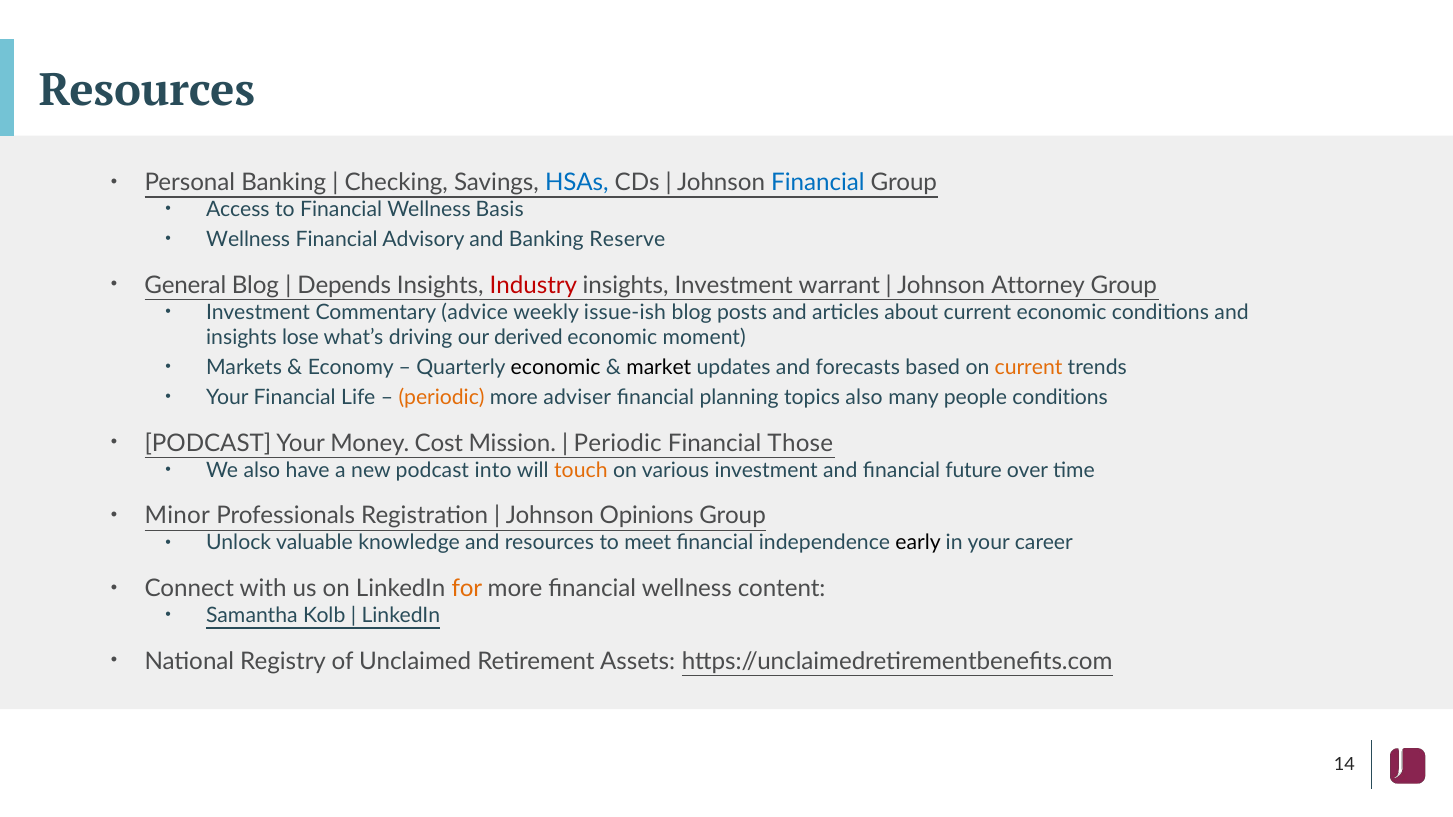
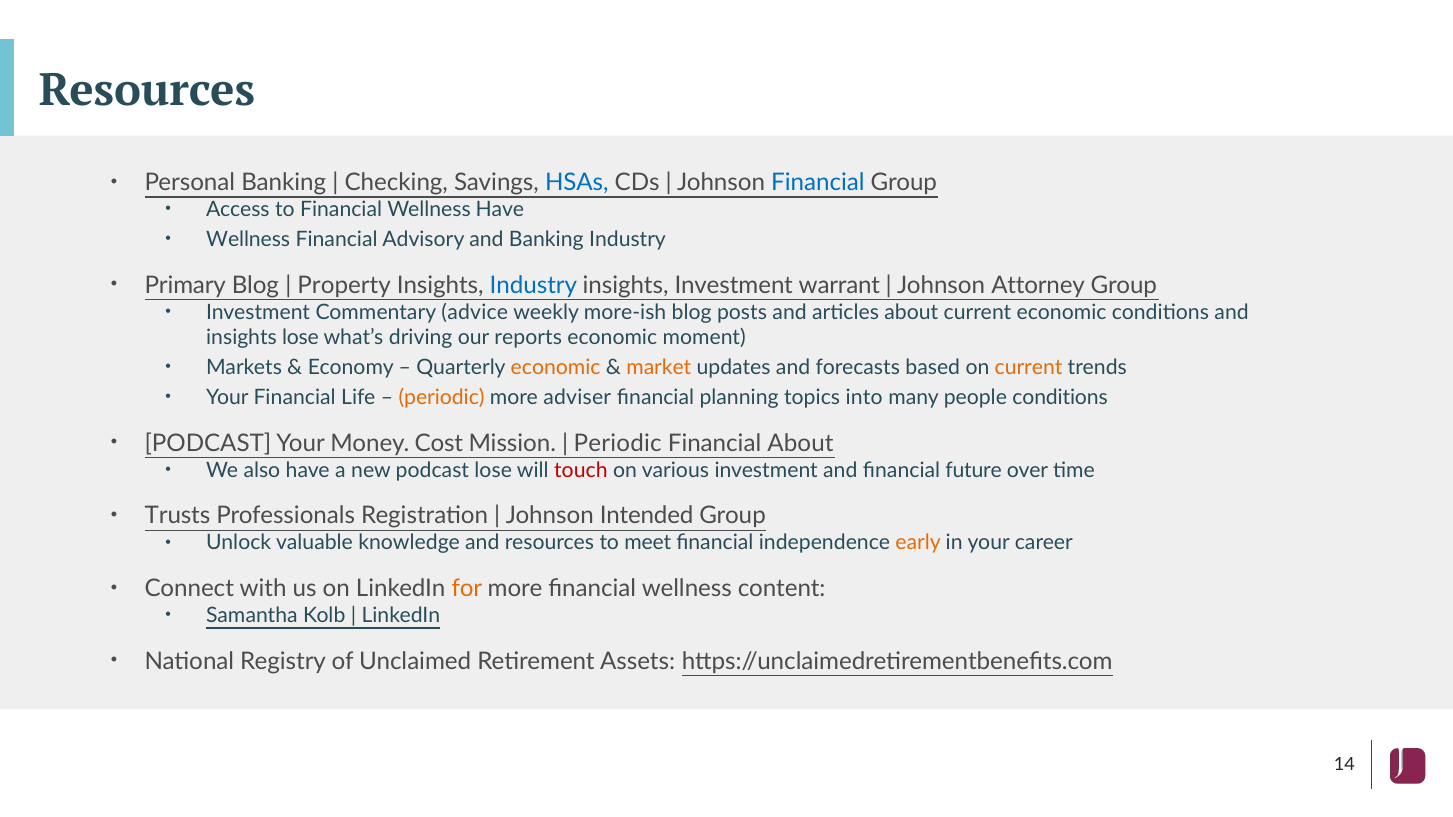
Wellness Basis: Basis -> Have (500, 210)
Banking Reserve: Reserve -> Industry (628, 240)
General: General -> Primary (185, 285)
Depends: Depends -> Property (344, 285)
Industry colour: red -> blue (533, 285)
issue-ish: issue-ish -> more-ish (625, 312)
derived: derived -> reports (528, 338)
economic colour: black -> orange (556, 368)
market colour: black -> orange (659, 368)
topics also: also -> into (864, 398)
Financial Those: Those -> About (800, 443)
podcast into: into -> lose (493, 471)
touch colour: orange -> red (581, 471)
Minor: Minor -> Trusts (177, 516)
Opinions: Opinions -> Intended (647, 516)
early colour: black -> orange (918, 543)
